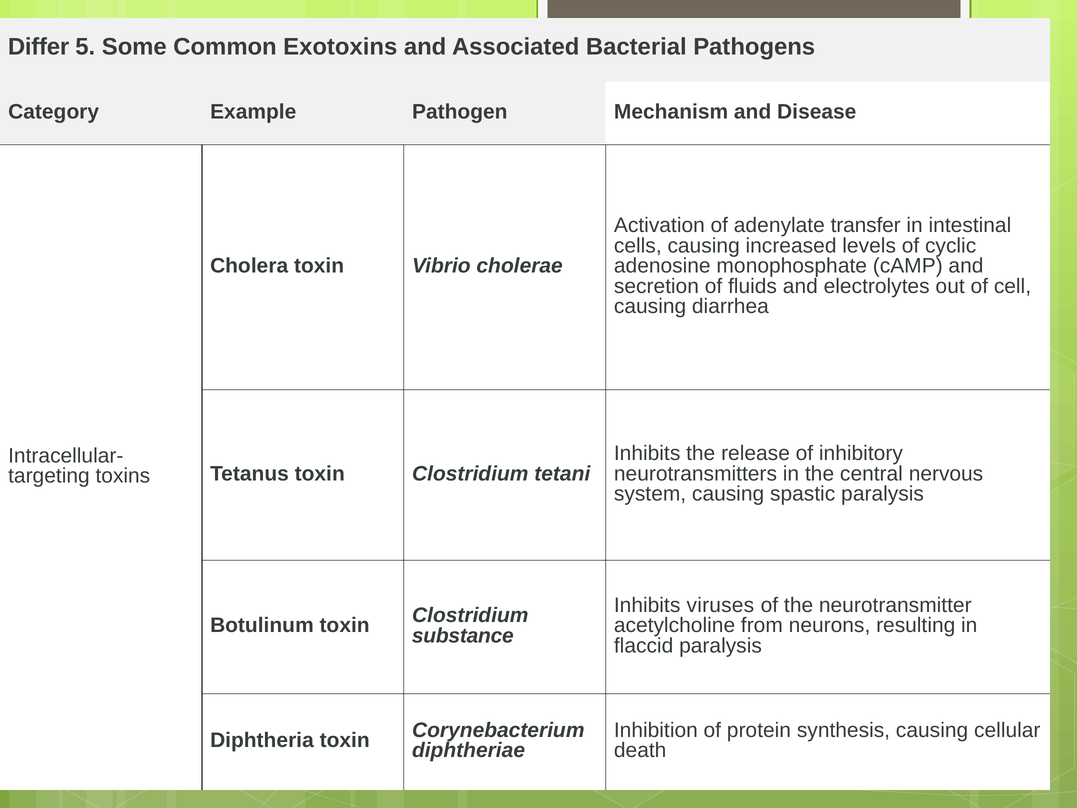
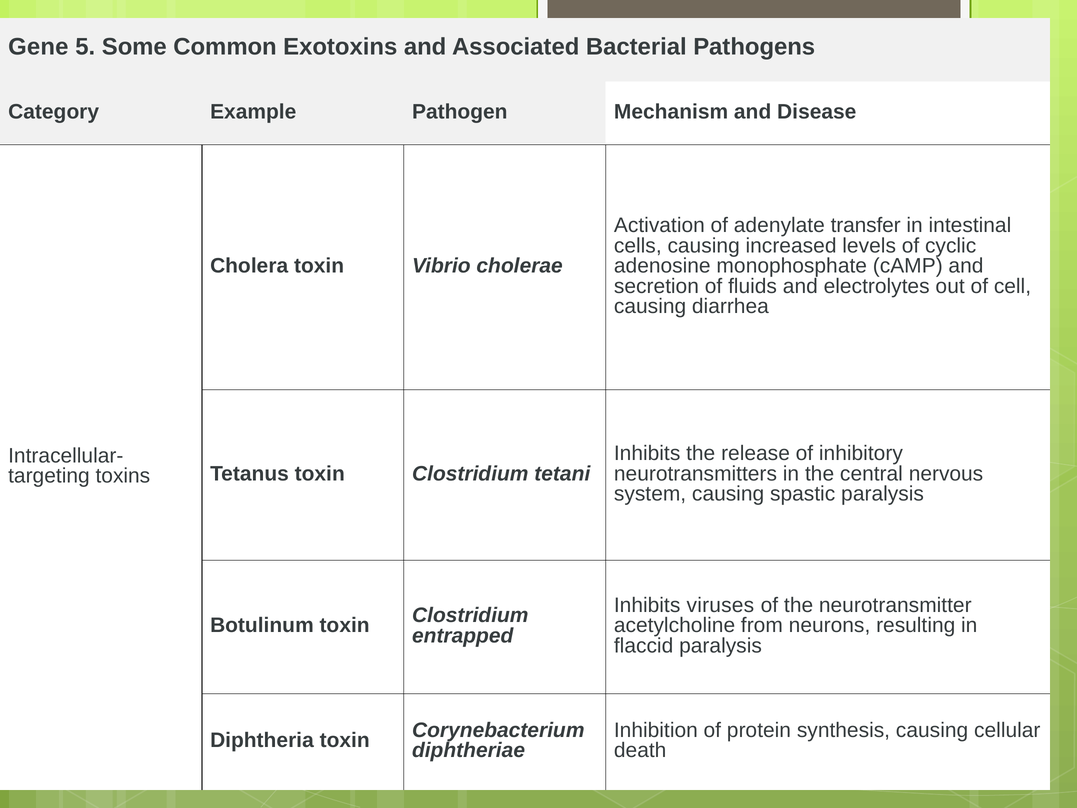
Differ: Differ -> Gene (38, 47)
substance: substance -> entrapped (463, 635)
